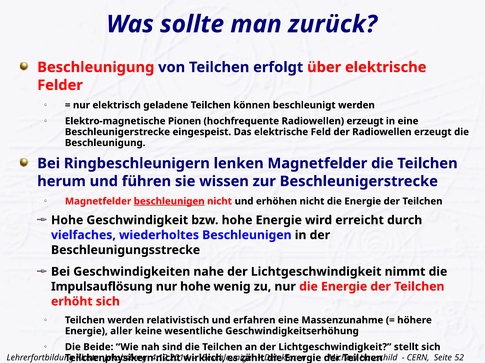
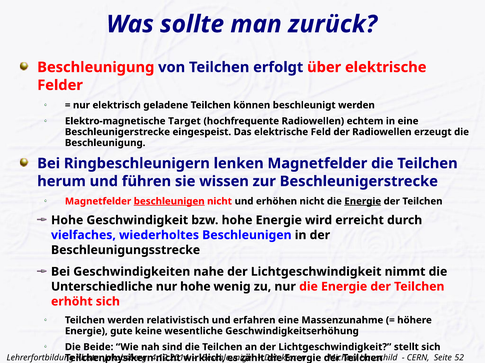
Pionen: Pionen -> Target (184, 121)
hochfrequente Radiowellen erzeugt: erzeugt -> echtem (365, 121)
Energie underline: none -> present (363, 202)
Impulsauflösung: Impulsauflösung -> Unterschiedliche (102, 287)
aller: aller -> gute (121, 332)
